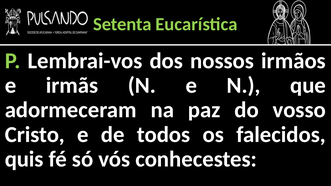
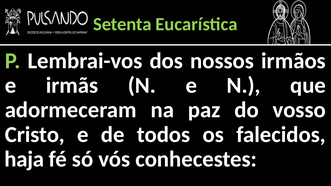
quis: quis -> haja (24, 159)
